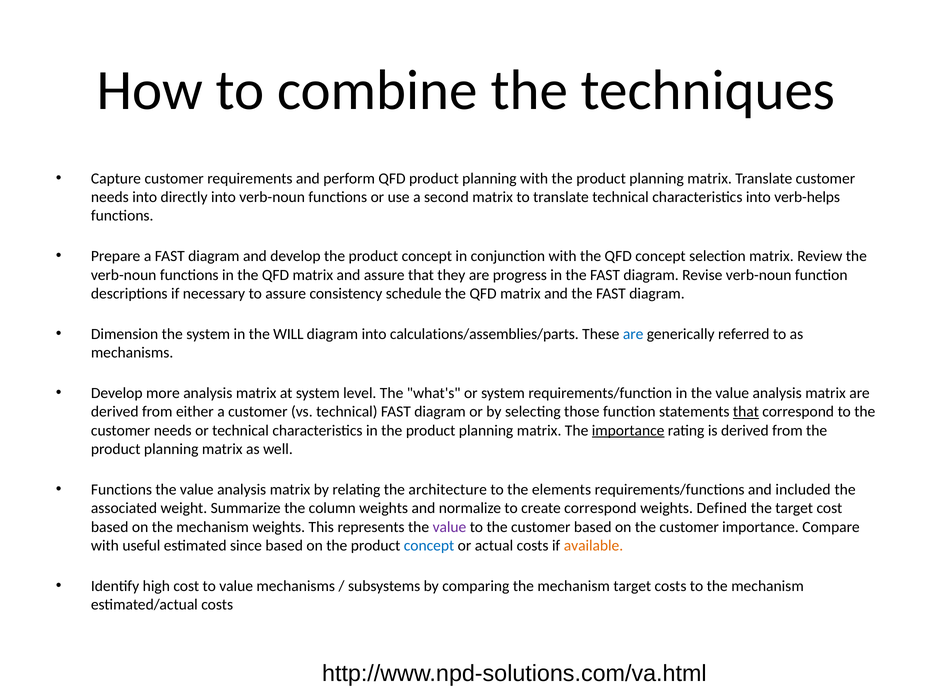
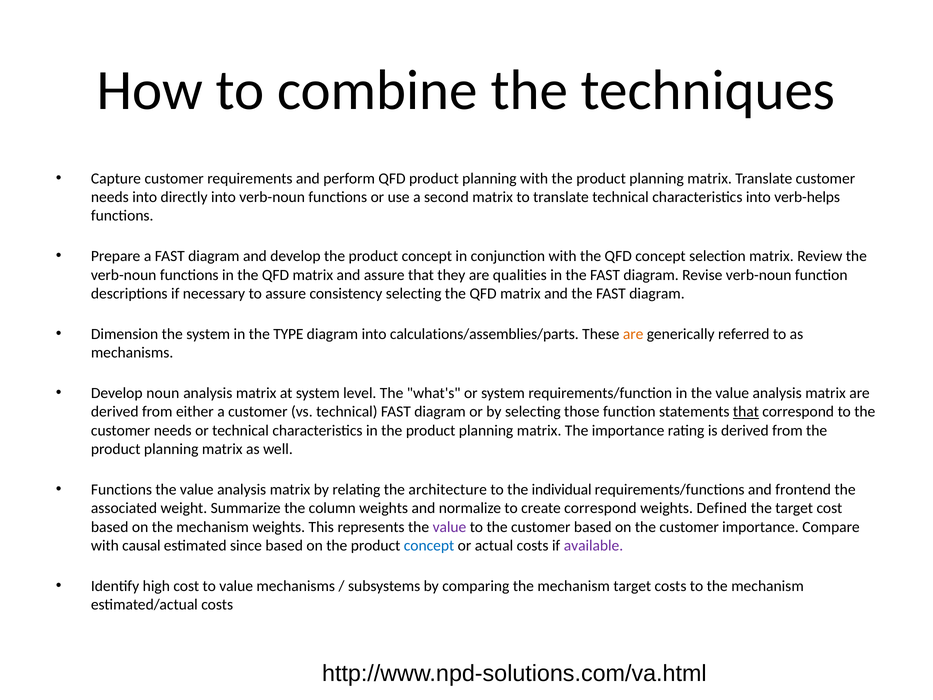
progress: progress -> qualities (520, 275)
consistency schedule: schedule -> selecting (414, 293)
WILL: WILL -> TYPE (288, 334)
are colour: blue -> orange (633, 334)
more: more -> noun (163, 393)
importance underline: present -> none (628, 430)
elements: elements -> individual (562, 489)
included: included -> frontend (803, 489)
useful: useful -> causal (141, 545)
available colour: orange -> purple (594, 545)
